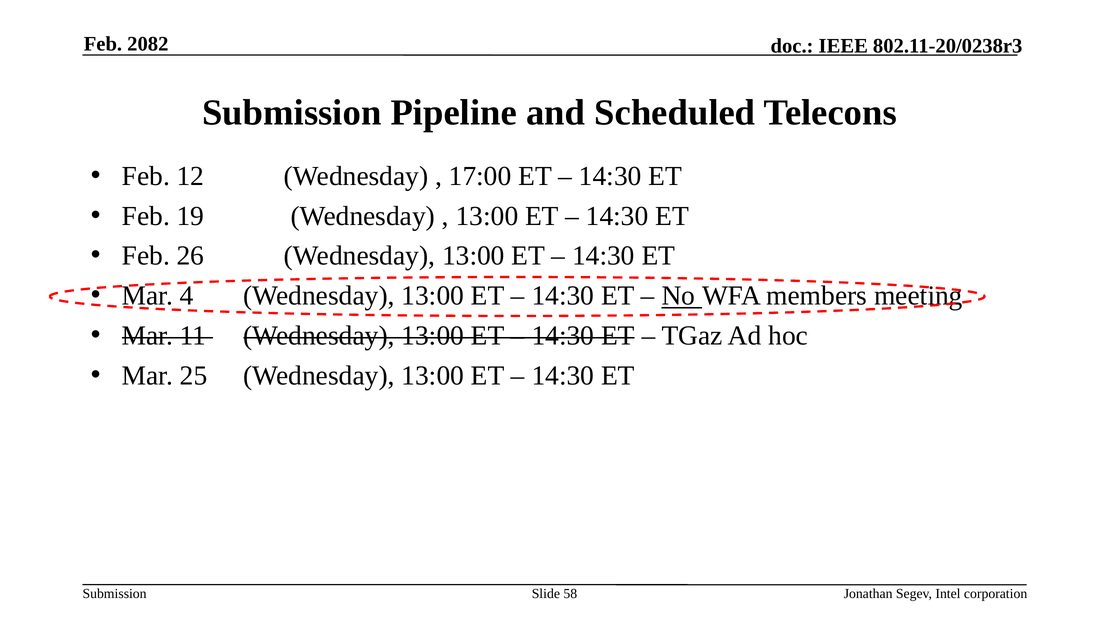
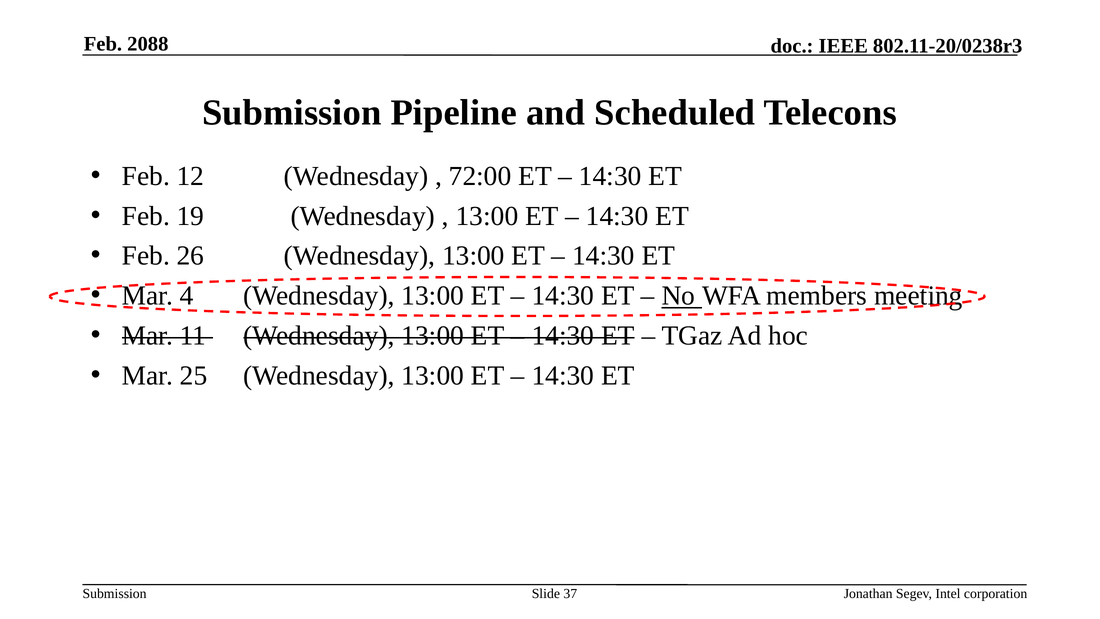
2082: 2082 -> 2088 (148, 44)
17:00: 17:00 -> 72:00 (480, 176)
58: 58 -> 37 (570, 593)
